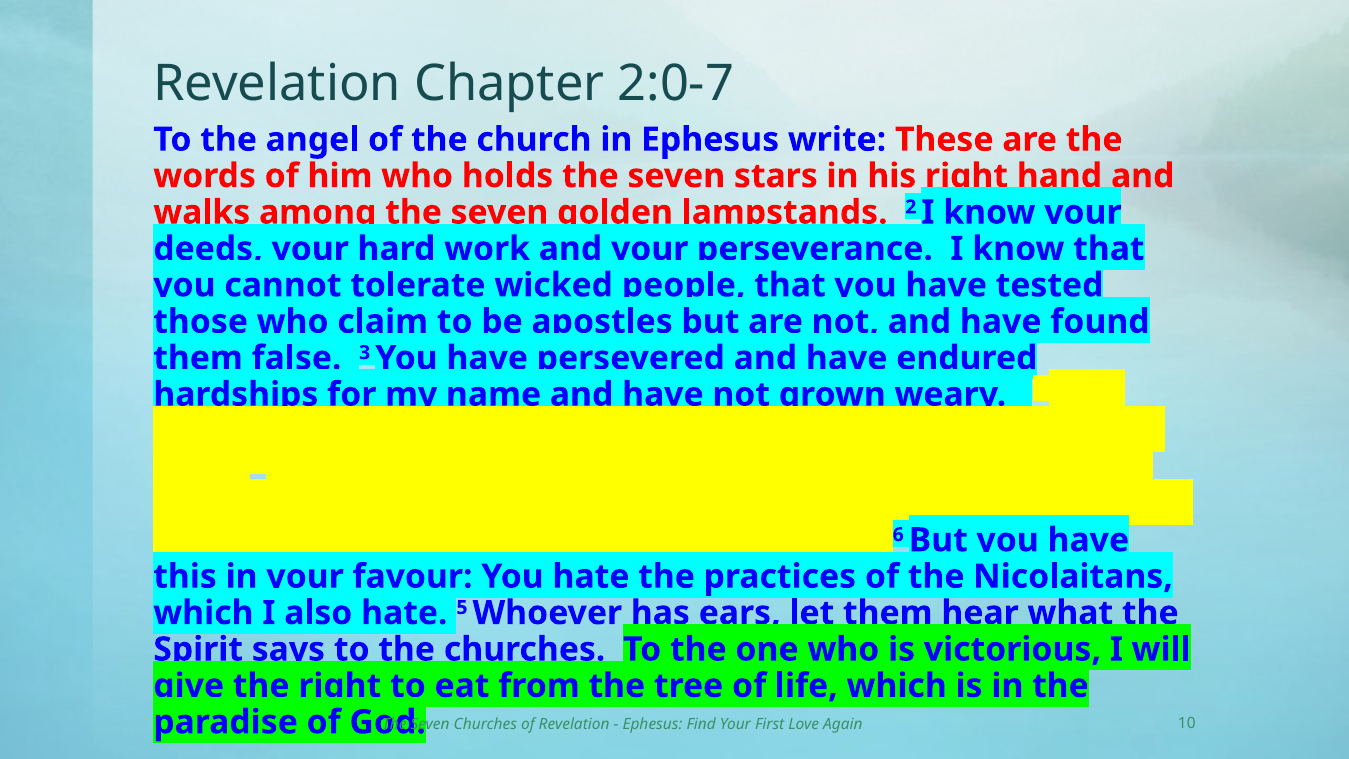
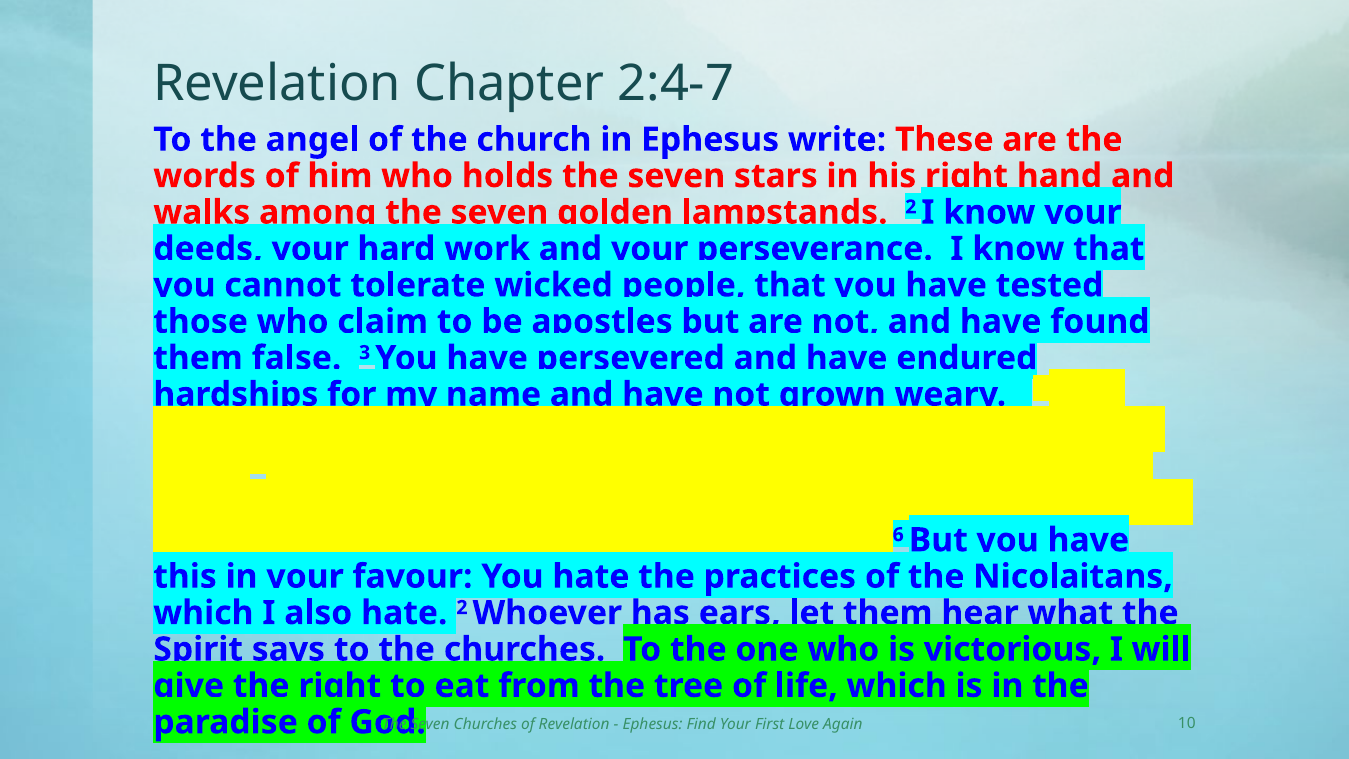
2:0-7: 2:0-7 -> 2:4-7 (676, 84)
hate 5: 5 -> 2 (462, 608)
